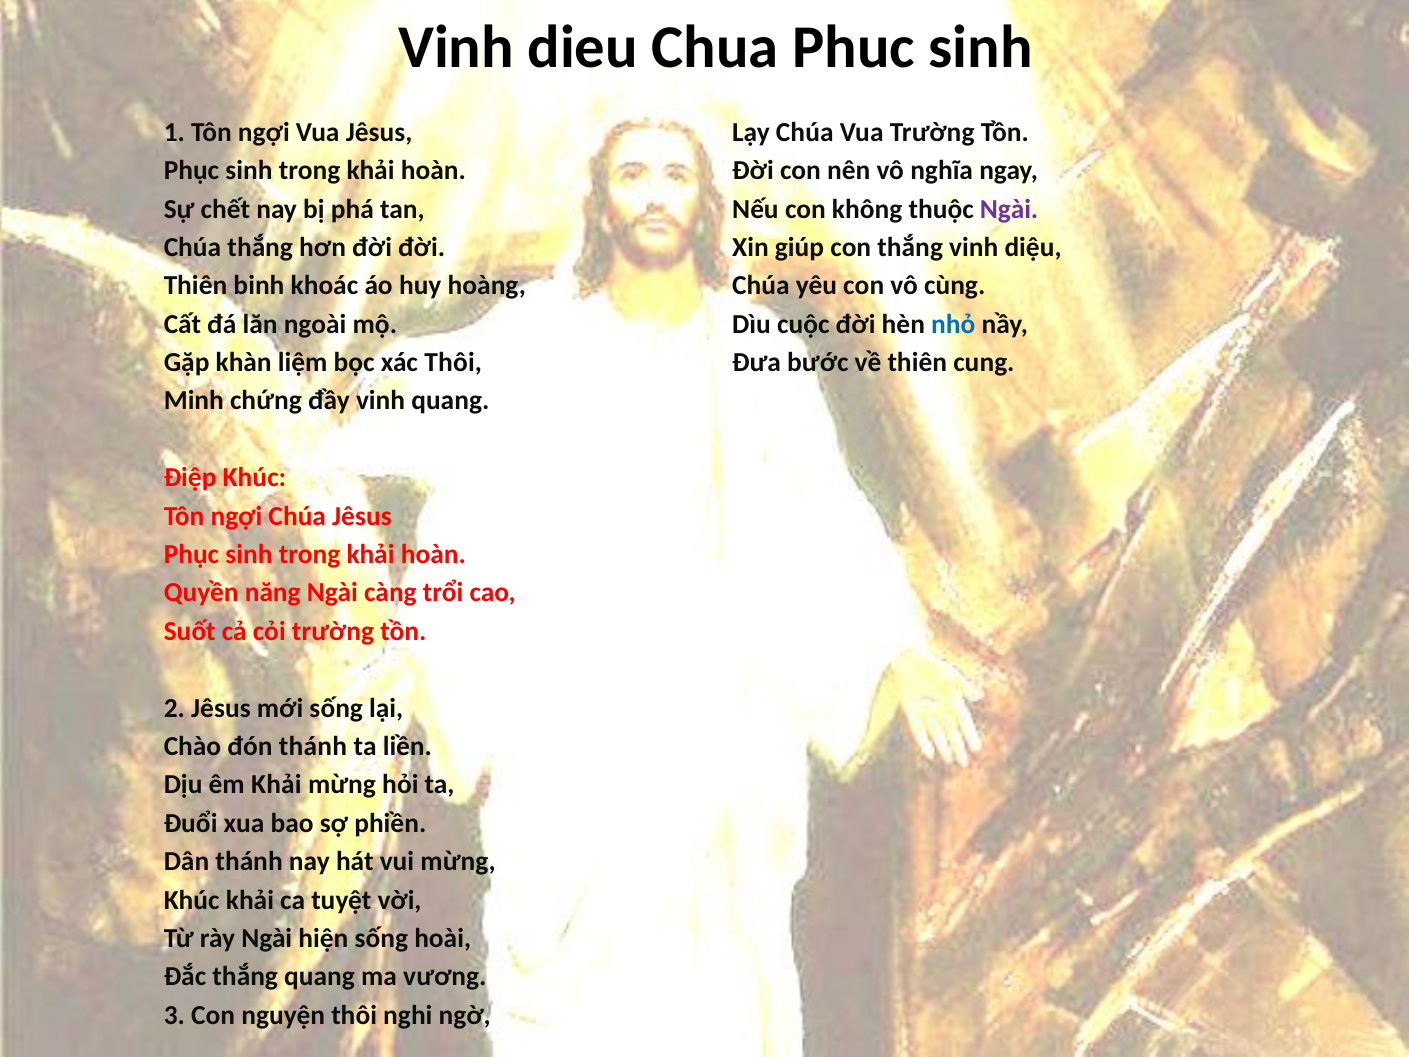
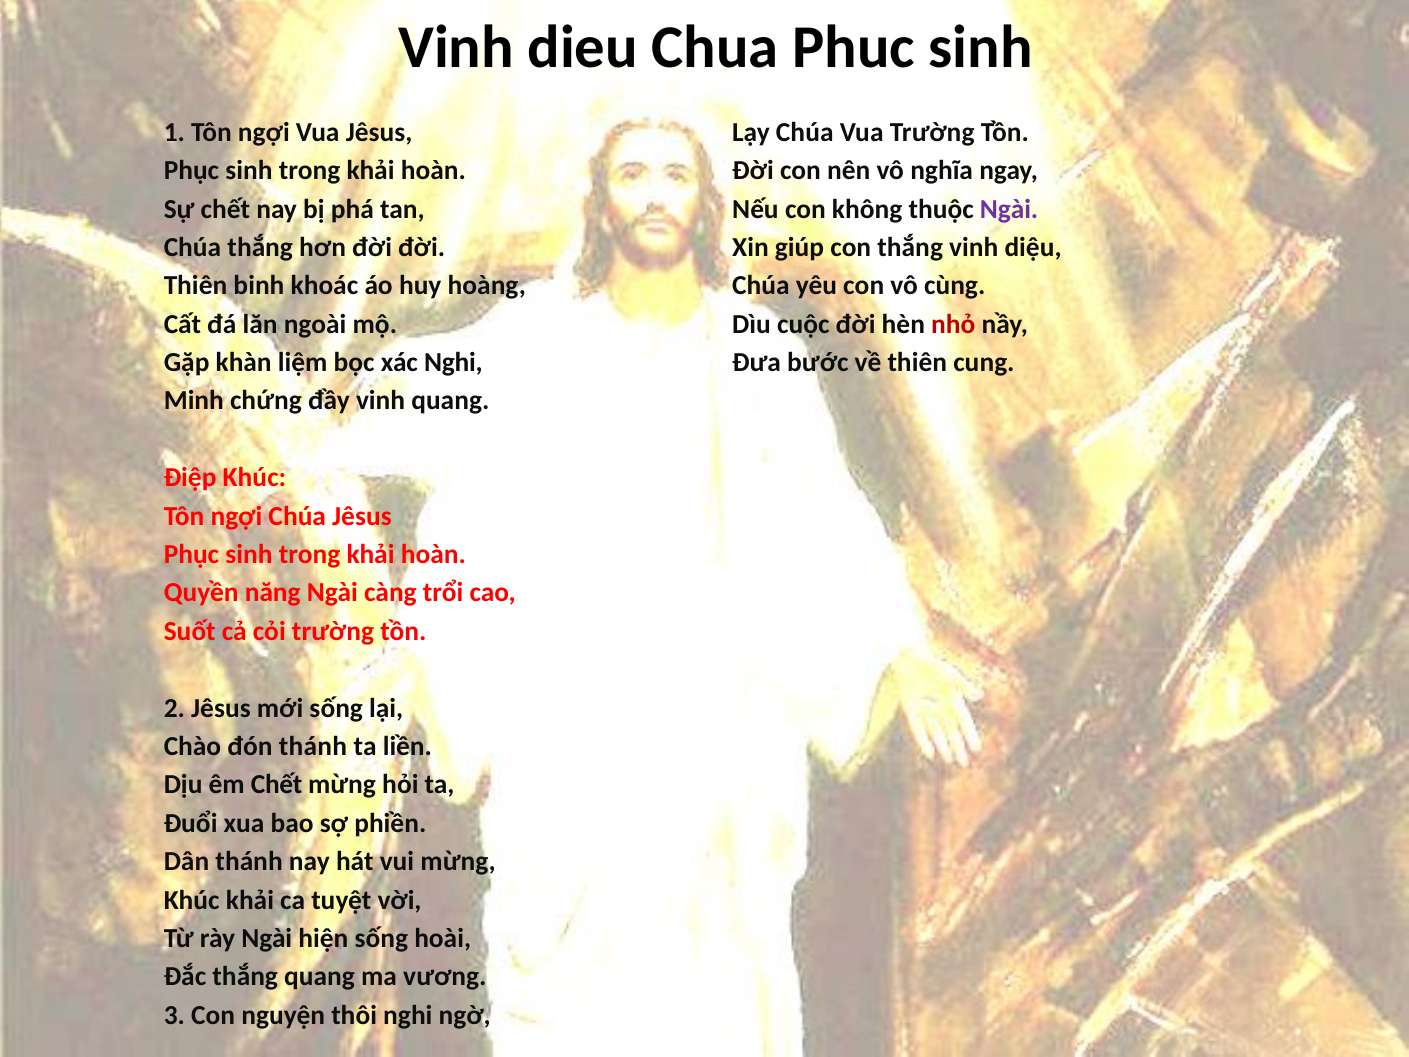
nhỏ colour: blue -> red (953, 324)
xác Thôi: Thôi -> Nghi (453, 362)
êm Khải: Khải -> Chết (277, 785)
